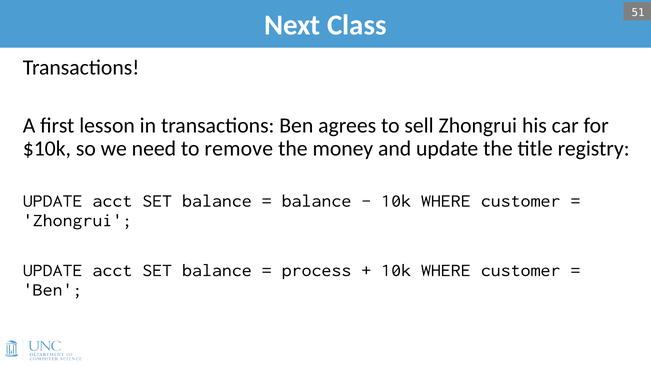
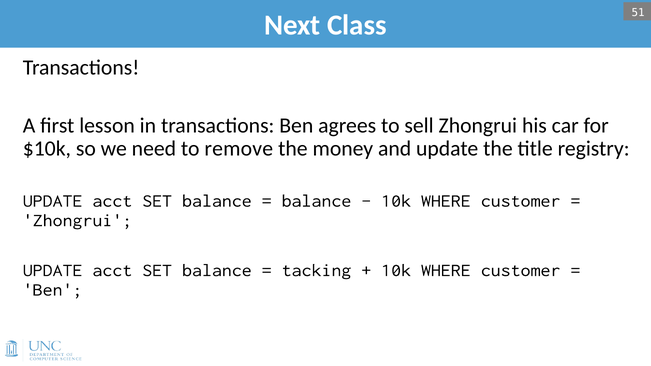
process: process -> tacking (317, 270)
